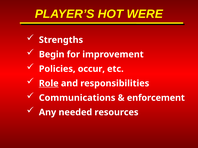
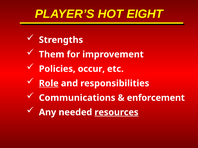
WERE: WERE -> EIGHT (145, 14)
Begin: Begin -> Them (52, 55)
resources underline: none -> present (116, 113)
